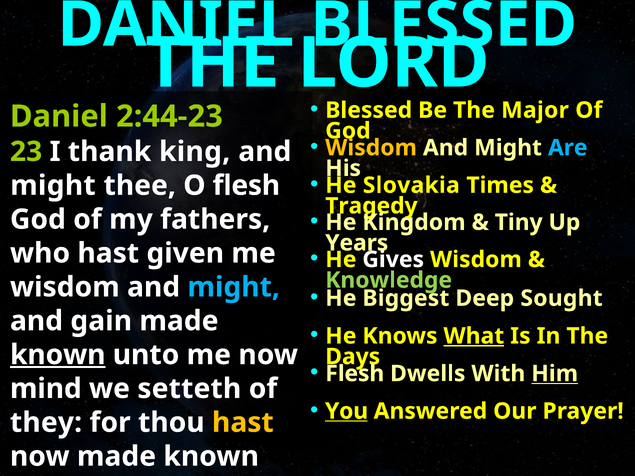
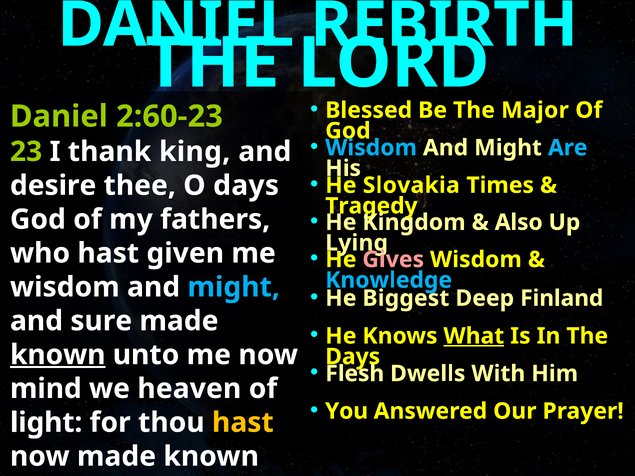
BLESSED: BLESSED -> REBIRTH (444, 25)
2:44-23: 2:44-23 -> 2:60-23 (169, 116)
Wisdom colour: yellow -> light blue (371, 148)
might: might -> desire (53, 186)
O flesh: flesh -> days (246, 186)
Tiny: Tiny -> Also (519, 222)
Years: Years -> Lying (357, 243)
Gives colour: white -> pink (393, 260)
Knowledge colour: light green -> light blue (389, 280)
Sought: Sought -> Finland (562, 298)
gain: gain -> sure (101, 321)
Him underline: present -> none (555, 374)
setteth: setteth -> heaven (189, 389)
You underline: present -> none (347, 411)
they: they -> light (46, 423)
